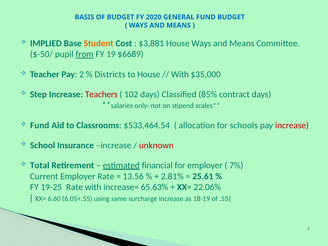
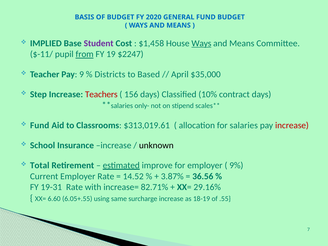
Student colour: orange -> purple (99, 43)
$3,881: $3,881 -> $1,458 (151, 43)
Ways underline: none -> present (201, 43)
$-50/: $-50/ -> $-11/ (41, 54)
$6689: $6689 -> $2247 (131, 54)
2: 2 -> 9 (82, 74)
to House: House -> Based (149, 74)
With: With -> April (180, 74)
102: 102 -> 156 (131, 94)
85%: 85% -> 10% (208, 94)
$533,464.54: $533,464.54 -> $313,019.61 (147, 125)
for schools: schools -> salaries (244, 125)
unknown colour: red -> black (156, 145)
financial: financial -> improve (157, 165)
7%: 7% -> 9% (236, 165)
13.56: 13.56 -> 14.52 (133, 176)
2.81%: 2.81% -> 3.87% (172, 176)
25.61: 25.61 -> 36.56 (203, 176)
19-25: 19-25 -> 19-31 (51, 187)
65.63%: 65.63% -> 82.71% (155, 187)
22.06%: 22.06% -> 29.16% (207, 187)
